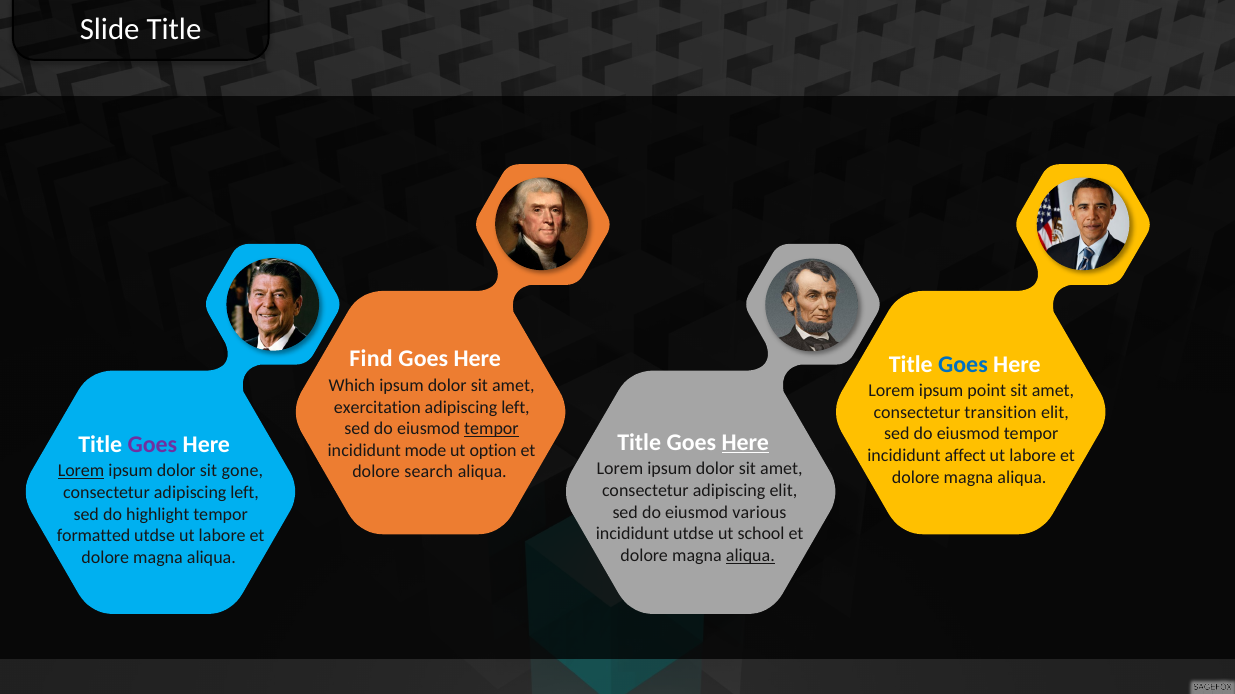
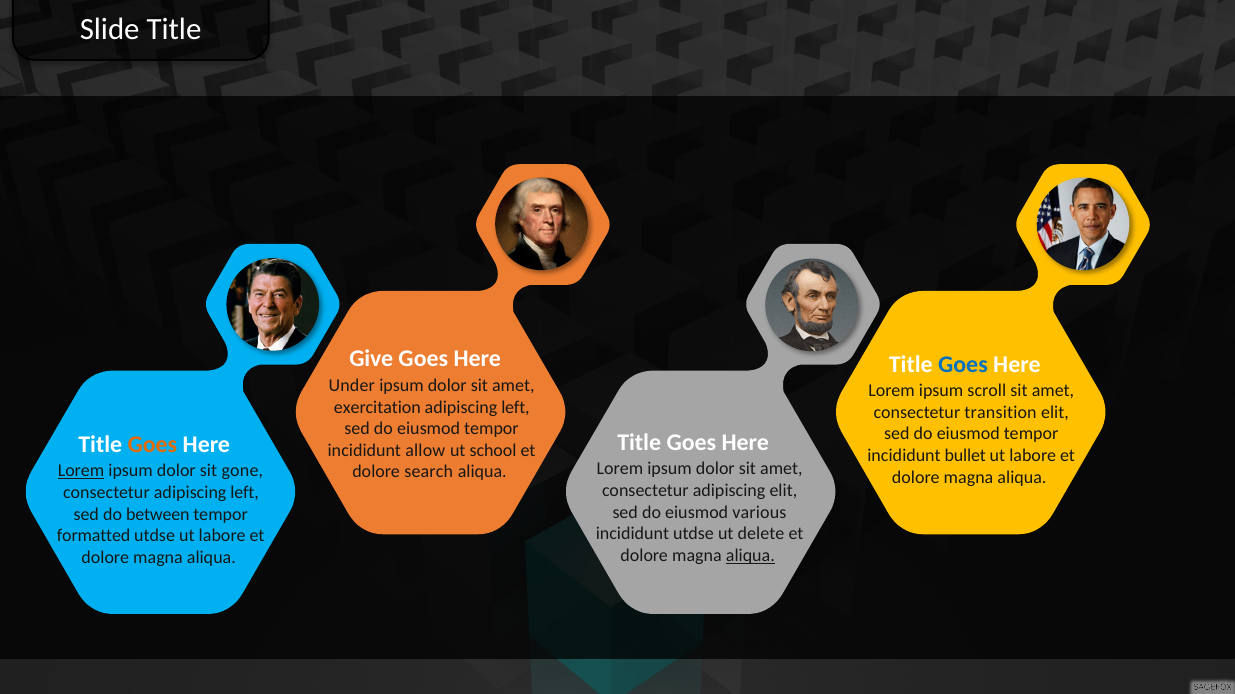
Find: Find -> Give (371, 359)
Which: Which -> Under (352, 386)
point: point -> scroll (987, 391)
tempor underline: present -> none (491, 429)
Here underline: present -> none (745, 443)
Goes colour: purple -> orange (152, 445)
mode: mode -> allow (425, 451)
option: option -> school (493, 451)
affect: affect -> bullet (965, 456)
highlight: highlight -> between (158, 515)
school: school -> delete (761, 534)
